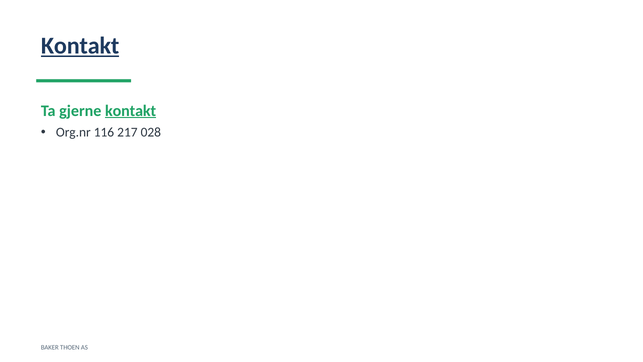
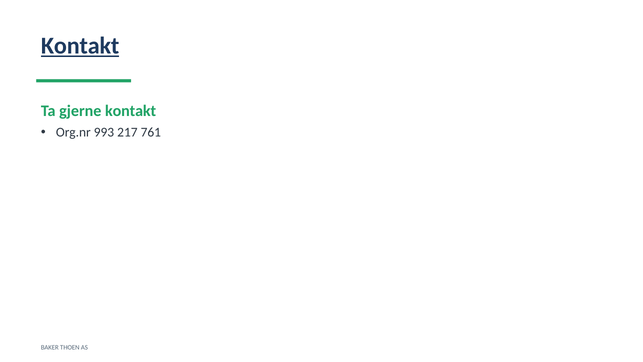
kontakt underline: present -> none (131, 111)
116: 116 -> 993 (104, 132)
028: 028 -> 761 (151, 132)
